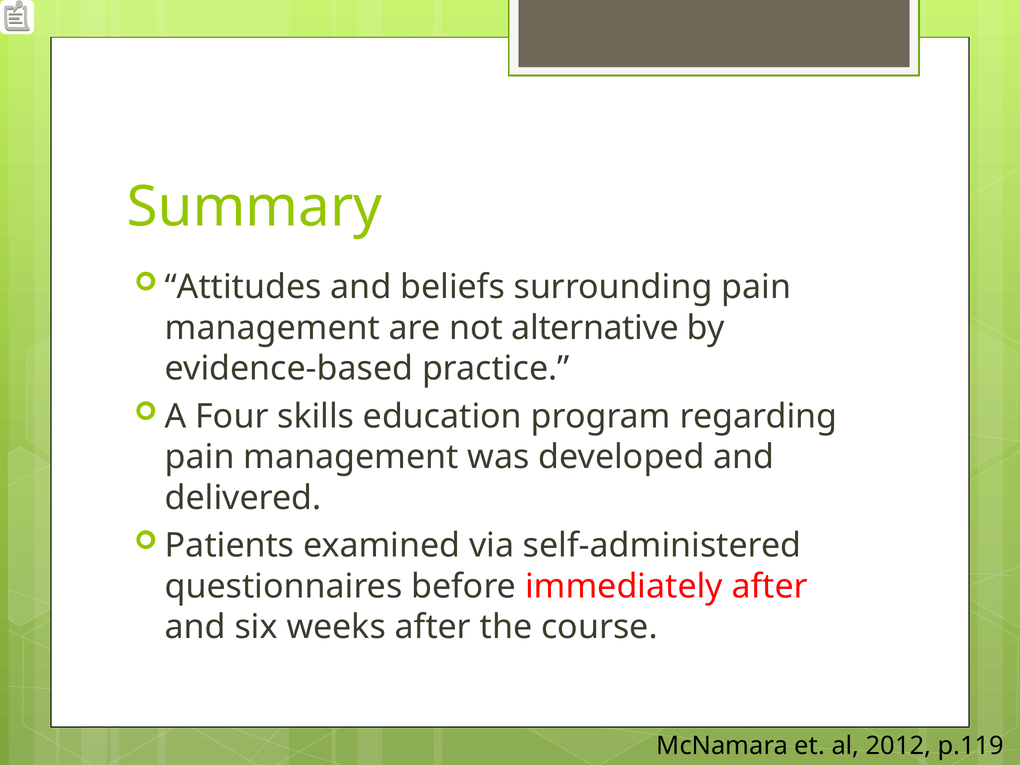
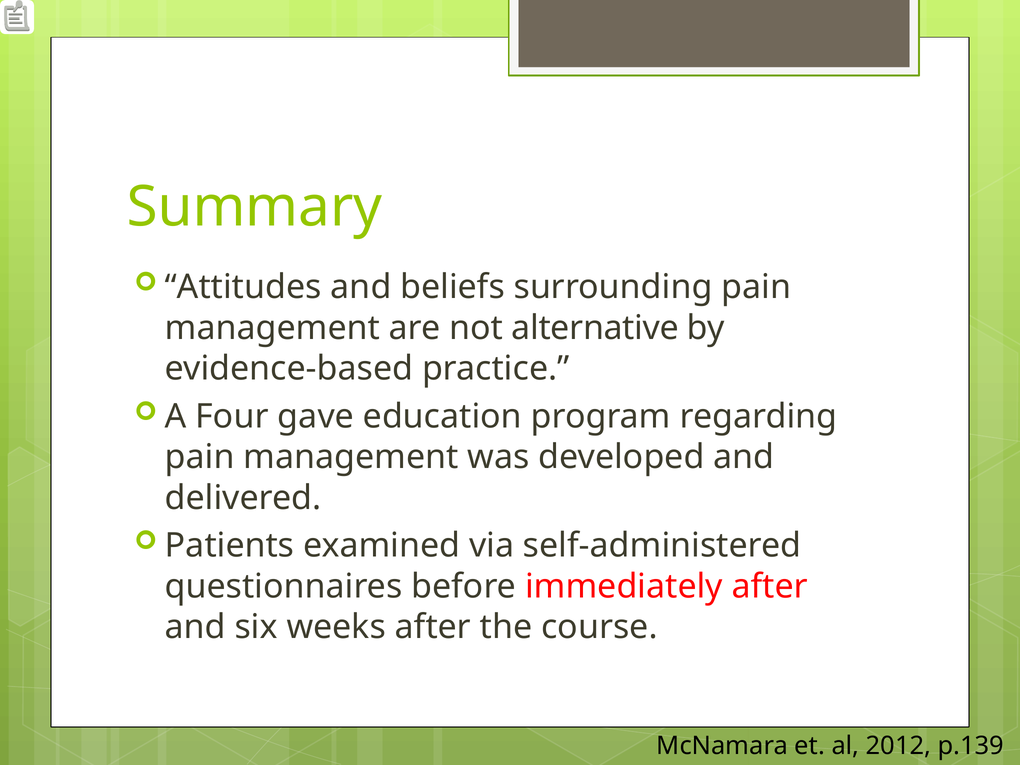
skills: skills -> gave (316, 416)
p.119: p.119 -> p.139 (971, 746)
